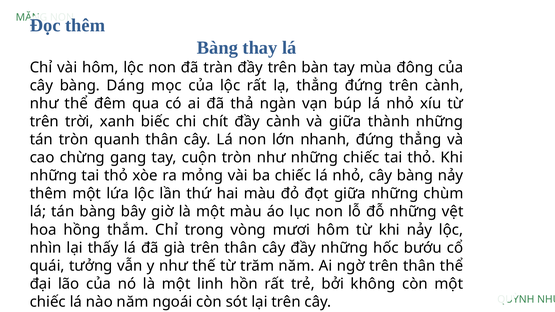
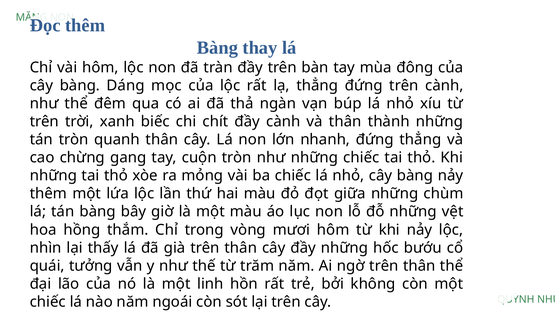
và giữa: giữa -> thân (345, 122)
